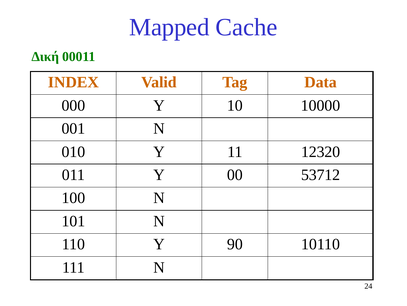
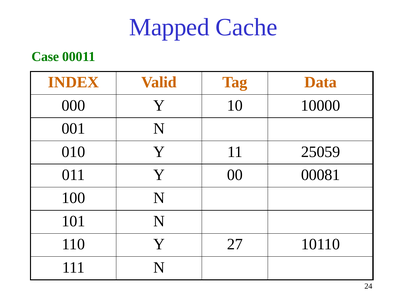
Δική: Δική -> Case (45, 56)
12320: 12320 -> 25059 (321, 151)
53712: 53712 -> 00081 (321, 175)
90: 90 -> 27 (235, 244)
